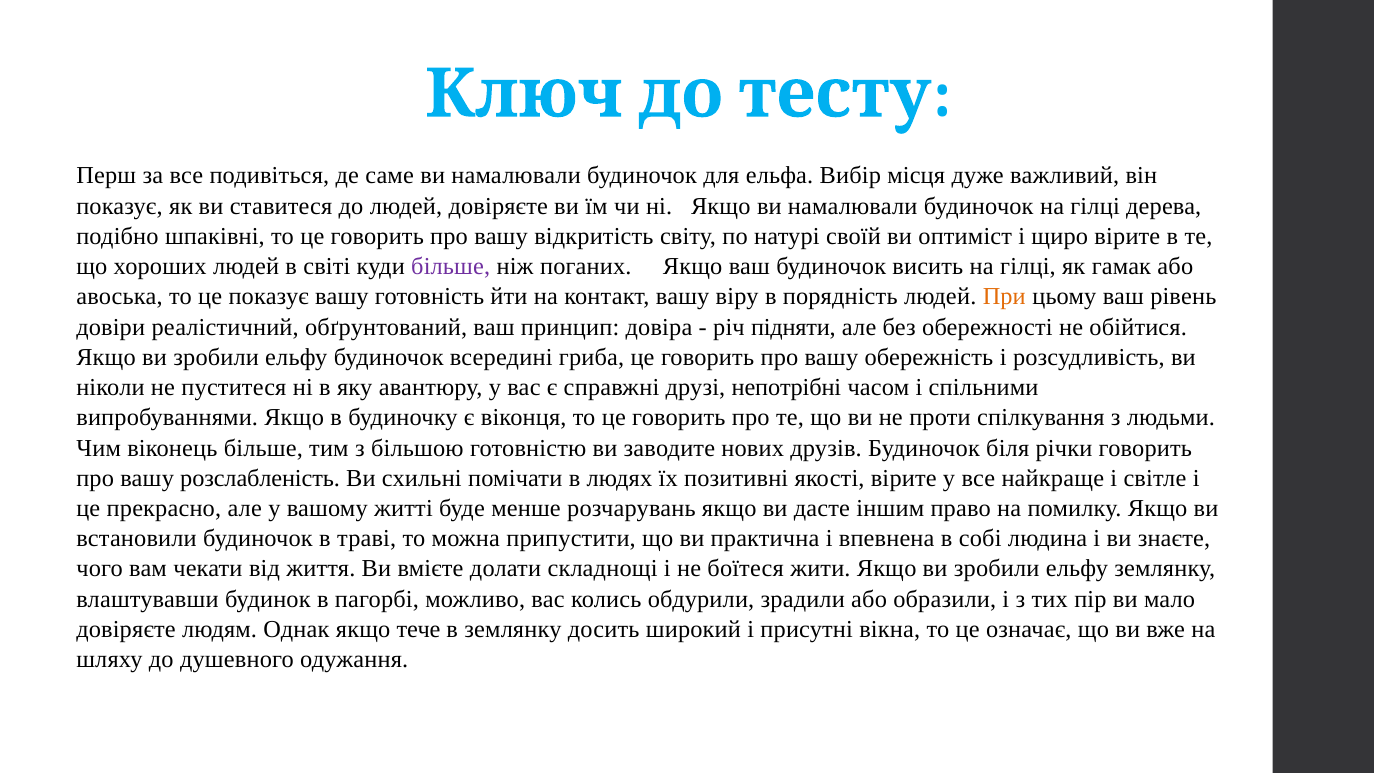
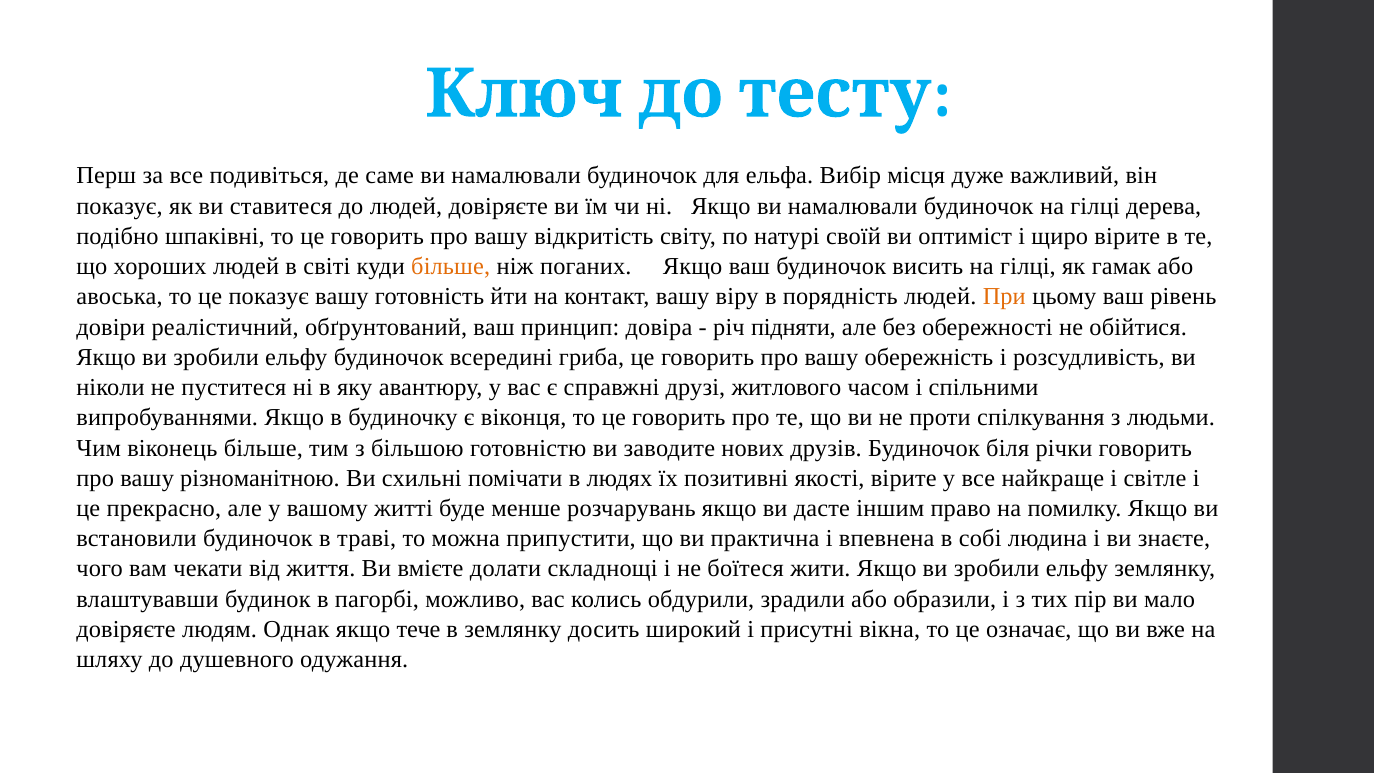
більше colour: purple -> orange (451, 267)
непотрібні: непотрібні -> житлового (786, 387)
розслабленість: розслабленість -> різноманітною (260, 478)
